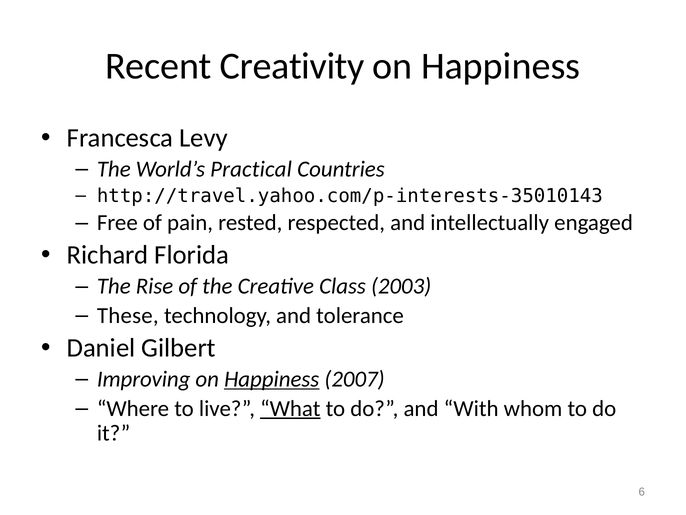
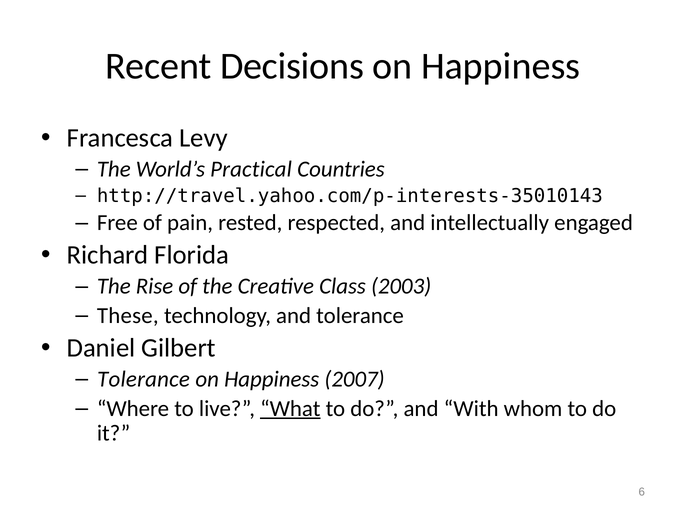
Creativity: Creativity -> Decisions (292, 66)
Improving: Improving -> Tolerance (144, 379)
Happiness underline: present -> none (272, 379)
